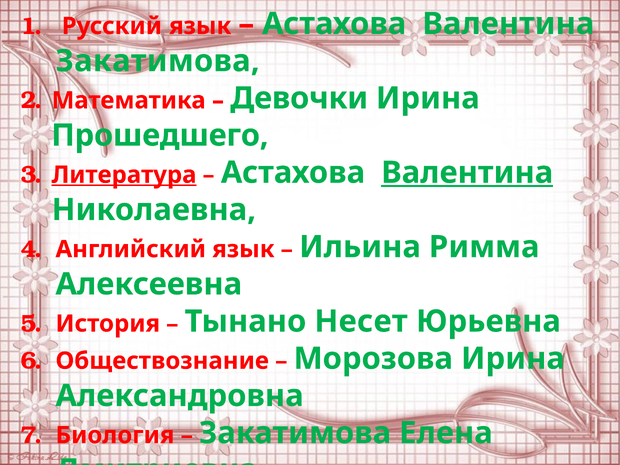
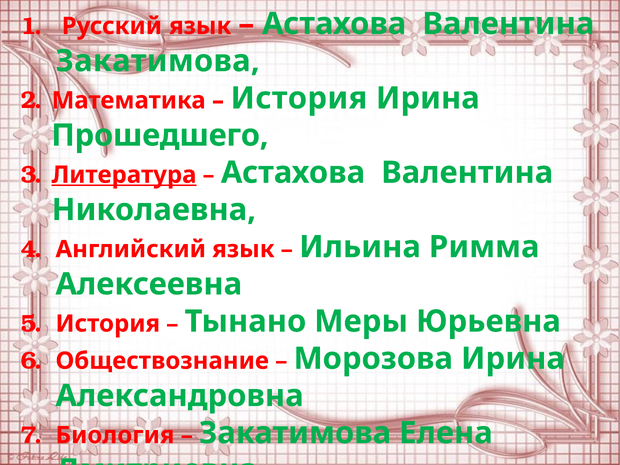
Девочки: Девочки -> История (299, 98)
Валентина underline: present -> none (467, 173)
Несет: Несет -> Меры (361, 321)
